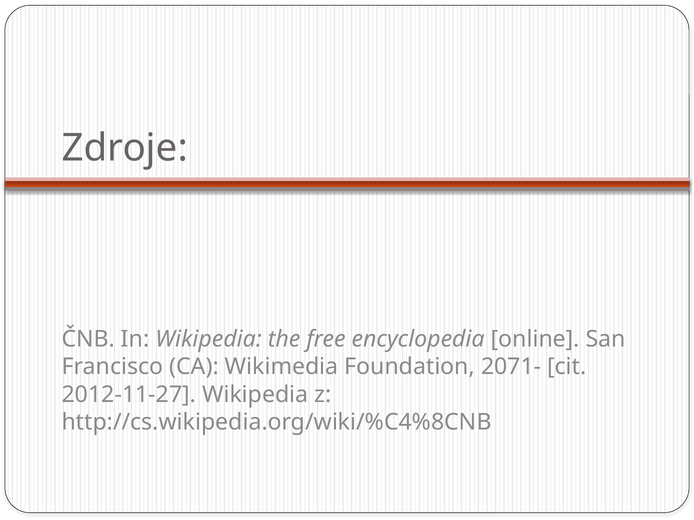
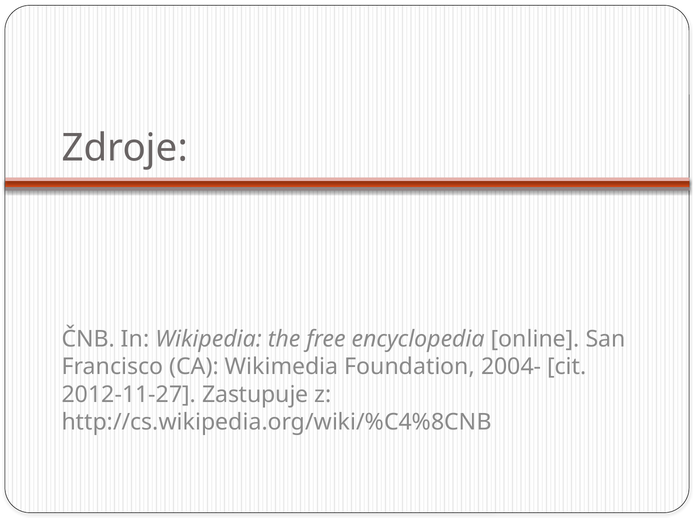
2071-: 2071- -> 2004- (511, 367)
2012-11-27 Wikipedia: Wikipedia -> Zastupuje (255, 395)
